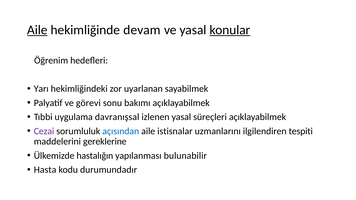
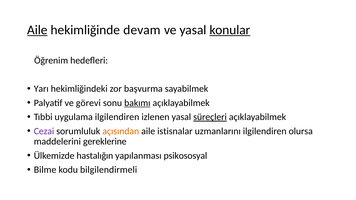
uyarlanan: uyarlanan -> başvurma (143, 89)
bakımı underline: none -> present (137, 103)
uygulama davranışsal: davranışsal -> ilgilendiren (117, 117)
süreçleri underline: none -> present (210, 117)
açısından colour: blue -> orange (121, 131)
tespiti: tespiti -> olursa (301, 131)
bulunabilir: bulunabilir -> psikososyal (185, 156)
Hasta: Hasta -> Bilme (45, 170)
durumundadır: durumundadır -> bilgilendirmeli (109, 170)
